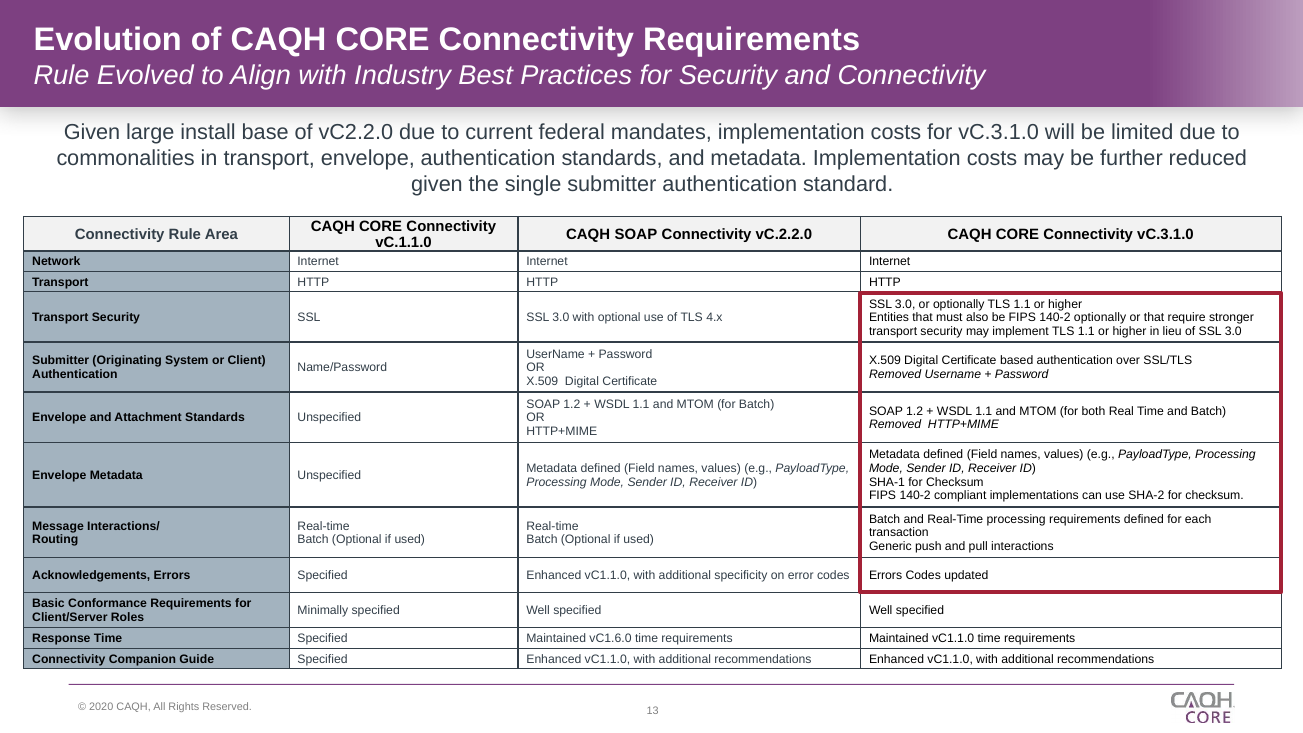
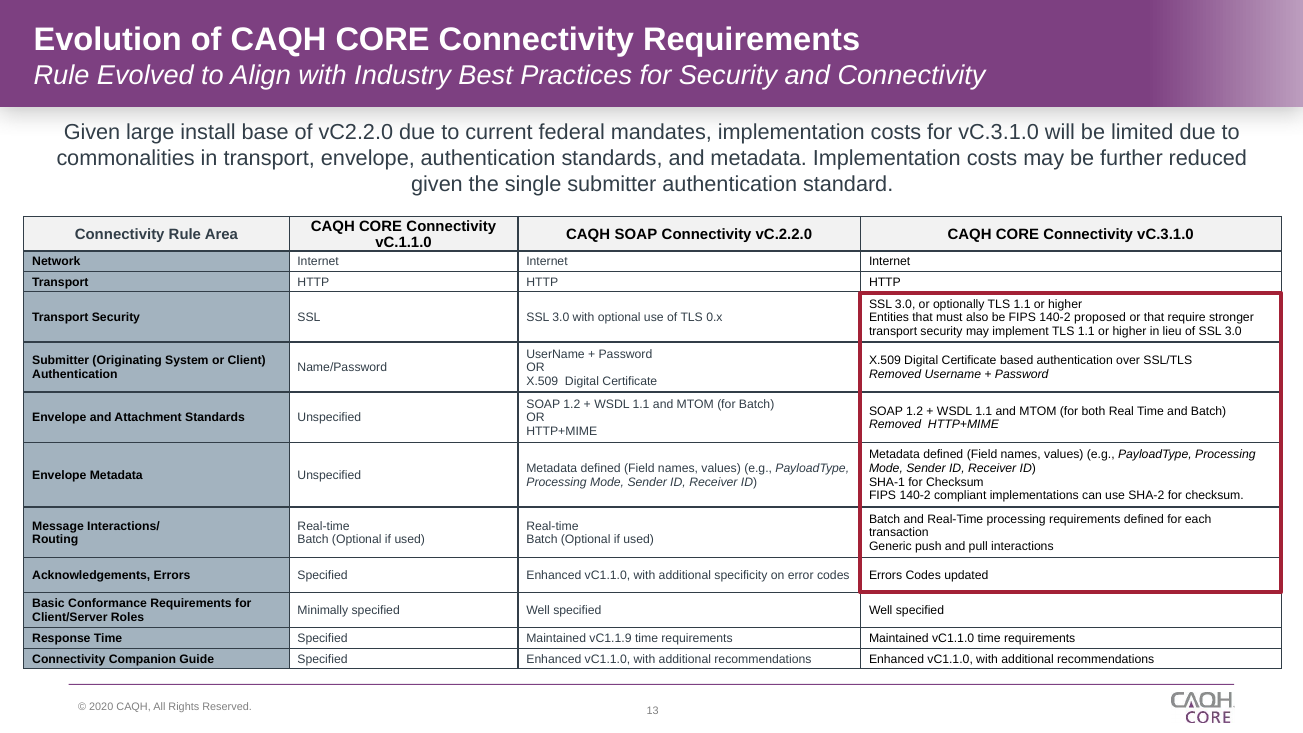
4.x: 4.x -> 0.x (714, 318)
140-2 optionally: optionally -> proposed (1100, 318)
vC1.6.0: vC1.6.0 -> vC1.1.9 (610, 639)
